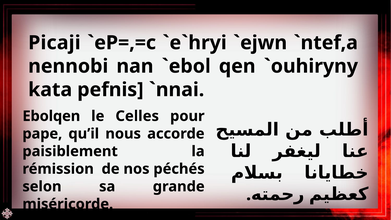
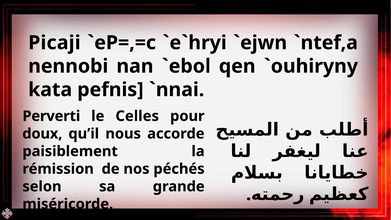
Ebolqen: Ebolqen -> Perverti (51, 116)
pape: pape -> doux (42, 134)
